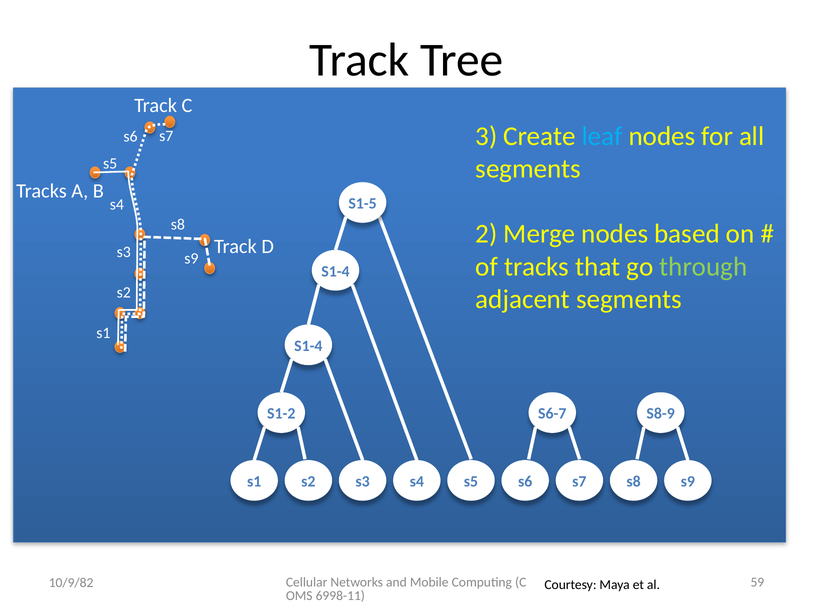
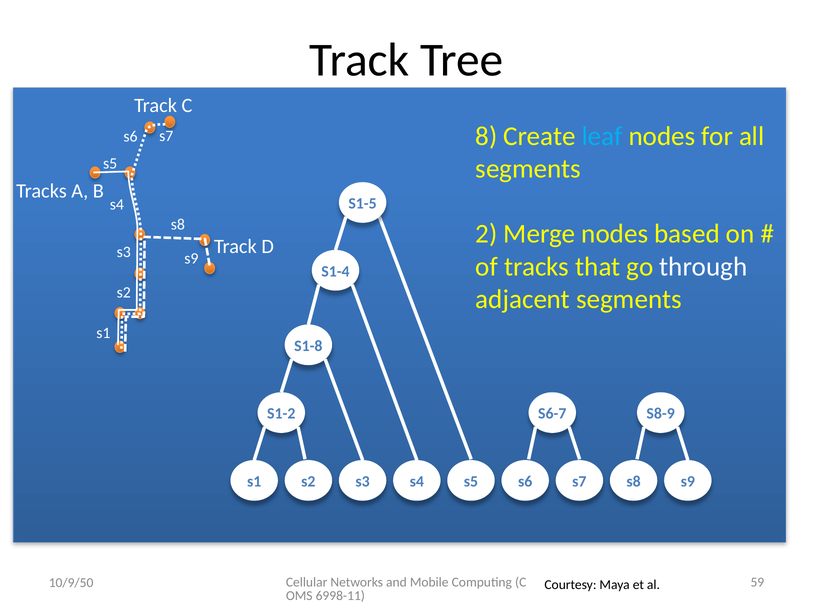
3: 3 -> 8 (486, 136)
through colour: light green -> white (703, 266)
S1-4: S1-4 -> S1-8 (308, 346)
10/9/82: 10/9/82 -> 10/9/50 (71, 582)
